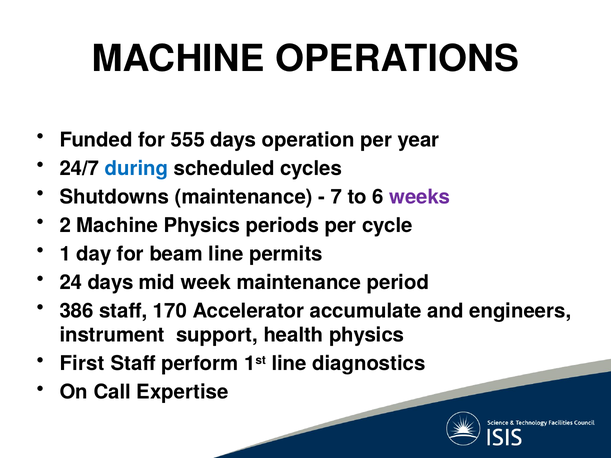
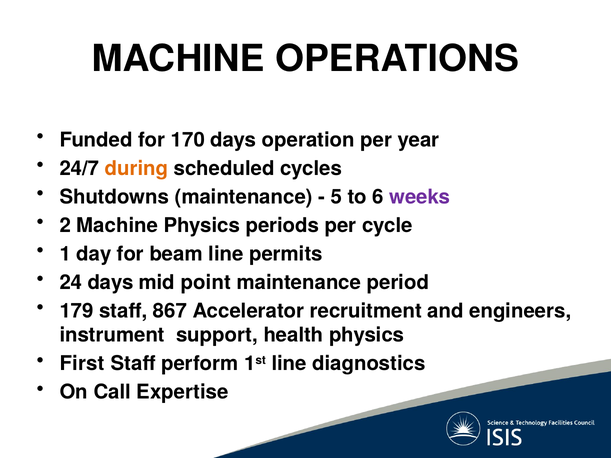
555: 555 -> 170 (188, 140)
during colour: blue -> orange (136, 168)
7: 7 -> 5 (336, 197)
week: week -> point (206, 283)
386: 386 -> 179 (77, 311)
170: 170 -> 867 (170, 311)
accumulate: accumulate -> recruitment (366, 311)
